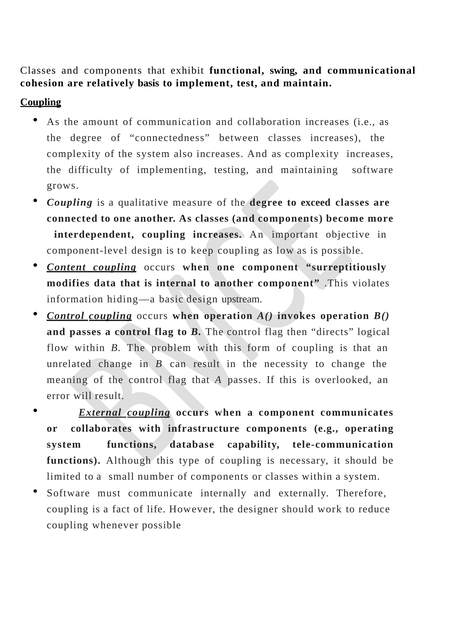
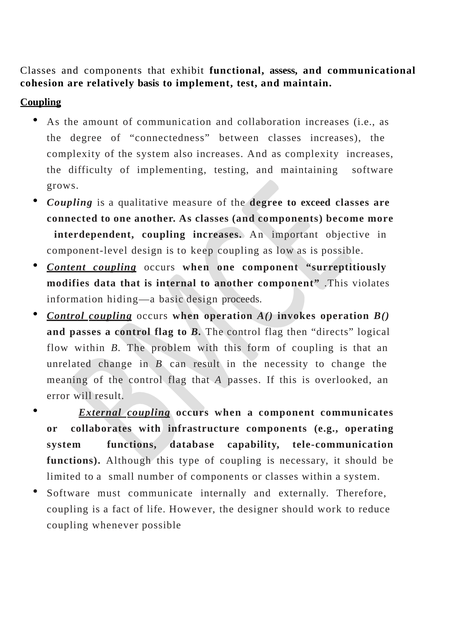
swing: swing -> assess (284, 70)
upstream: upstream -> proceeds (242, 299)
